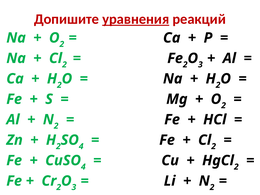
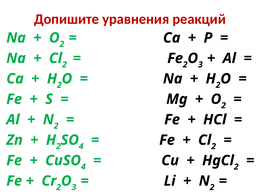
уравнения underline: present -> none (136, 19)
